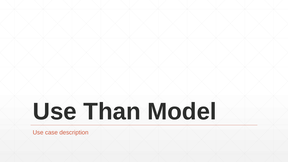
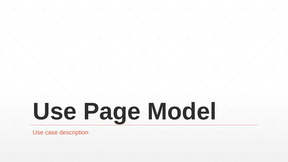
Than: Than -> Page (112, 112)
